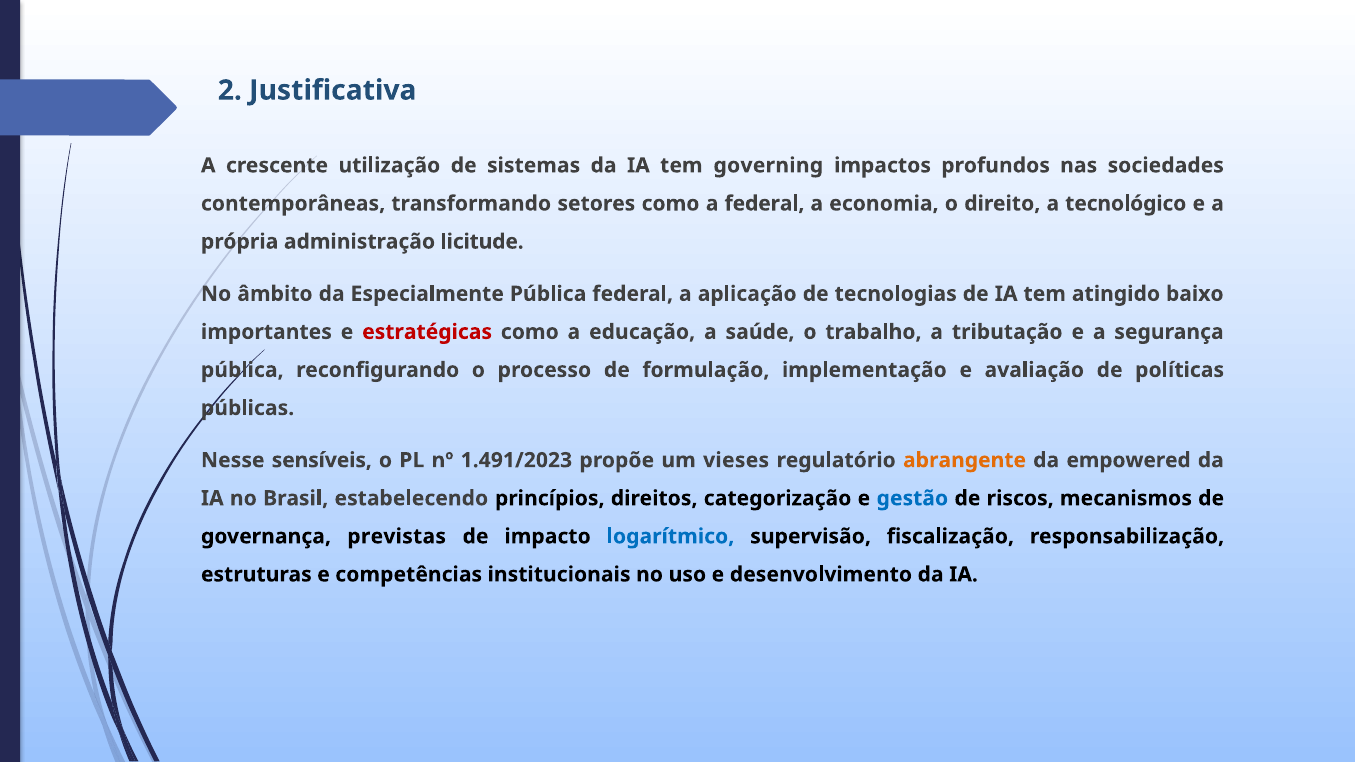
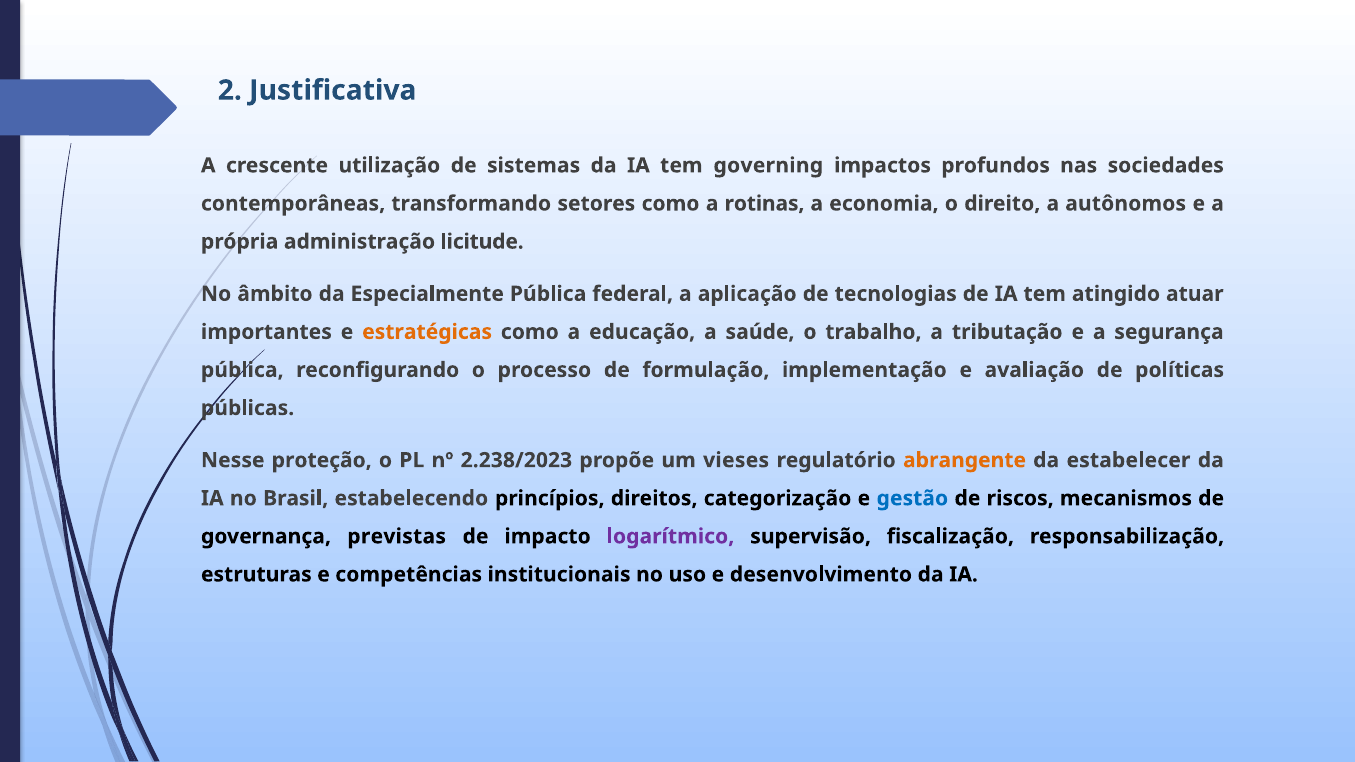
a federal: federal -> rotinas (764, 204)
tecnológico: tecnológico -> autônomos (1126, 204)
baixo: baixo -> atuar (1195, 294)
estratégicas colour: red -> orange (427, 332)
sensíveis: sensíveis -> proteção (322, 460)
1.491/2023: 1.491/2023 -> 2.238/2023 (516, 460)
empowered: empowered -> estabelecer (1128, 460)
logarítmico colour: blue -> purple (670, 537)
